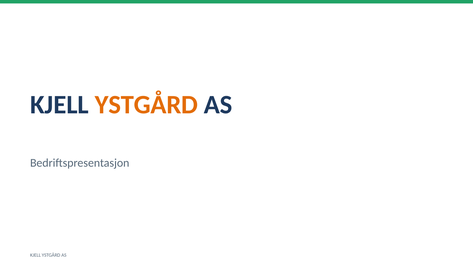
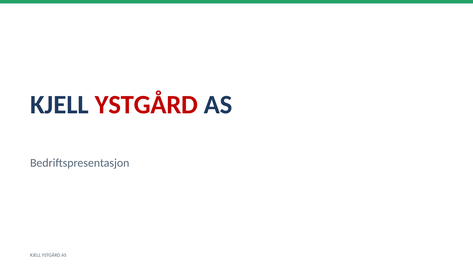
YSTGÅRD colour: orange -> red (146, 105)
